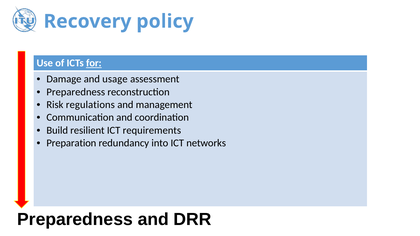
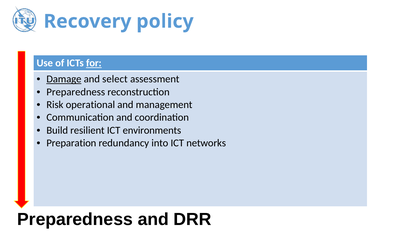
Damage underline: none -> present (64, 79)
usage: usage -> select (115, 79)
regulations: regulations -> operational (90, 105)
requirements: requirements -> environments (152, 130)
